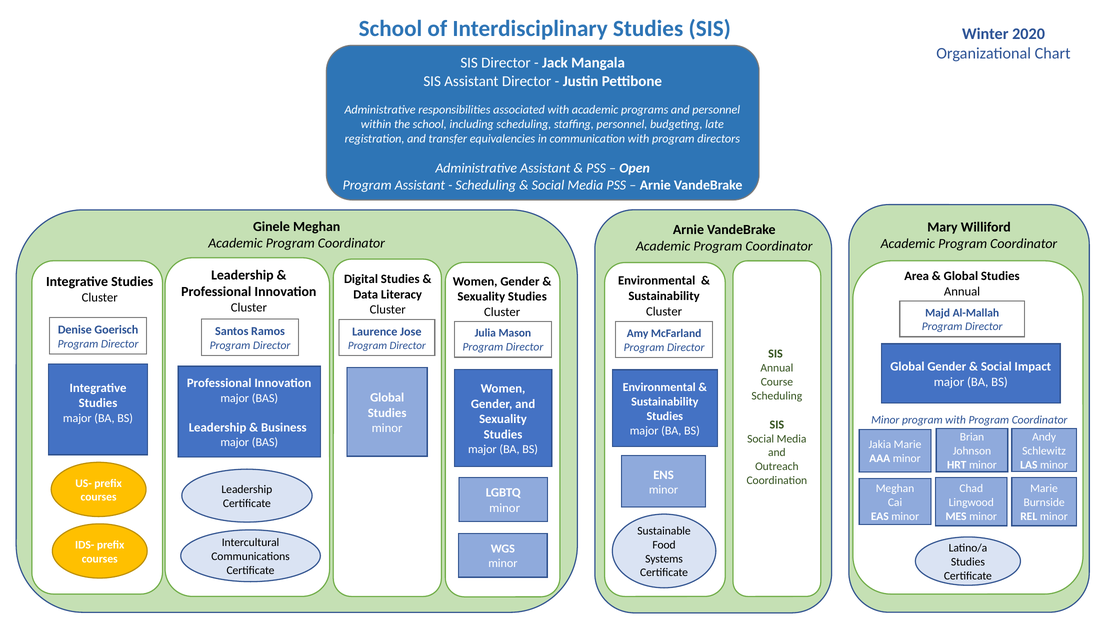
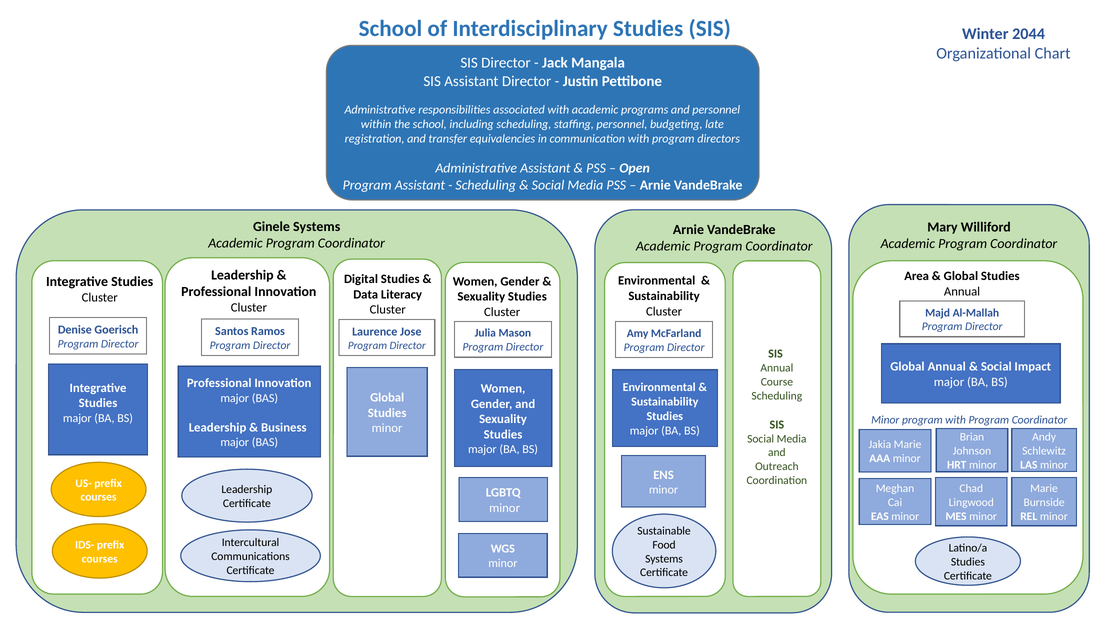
2020: 2020 -> 2044 (1029, 34)
Ginele Meghan: Meghan -> Systems (317, 226)
Global Gender: Gender -> Annual (947, 367)
